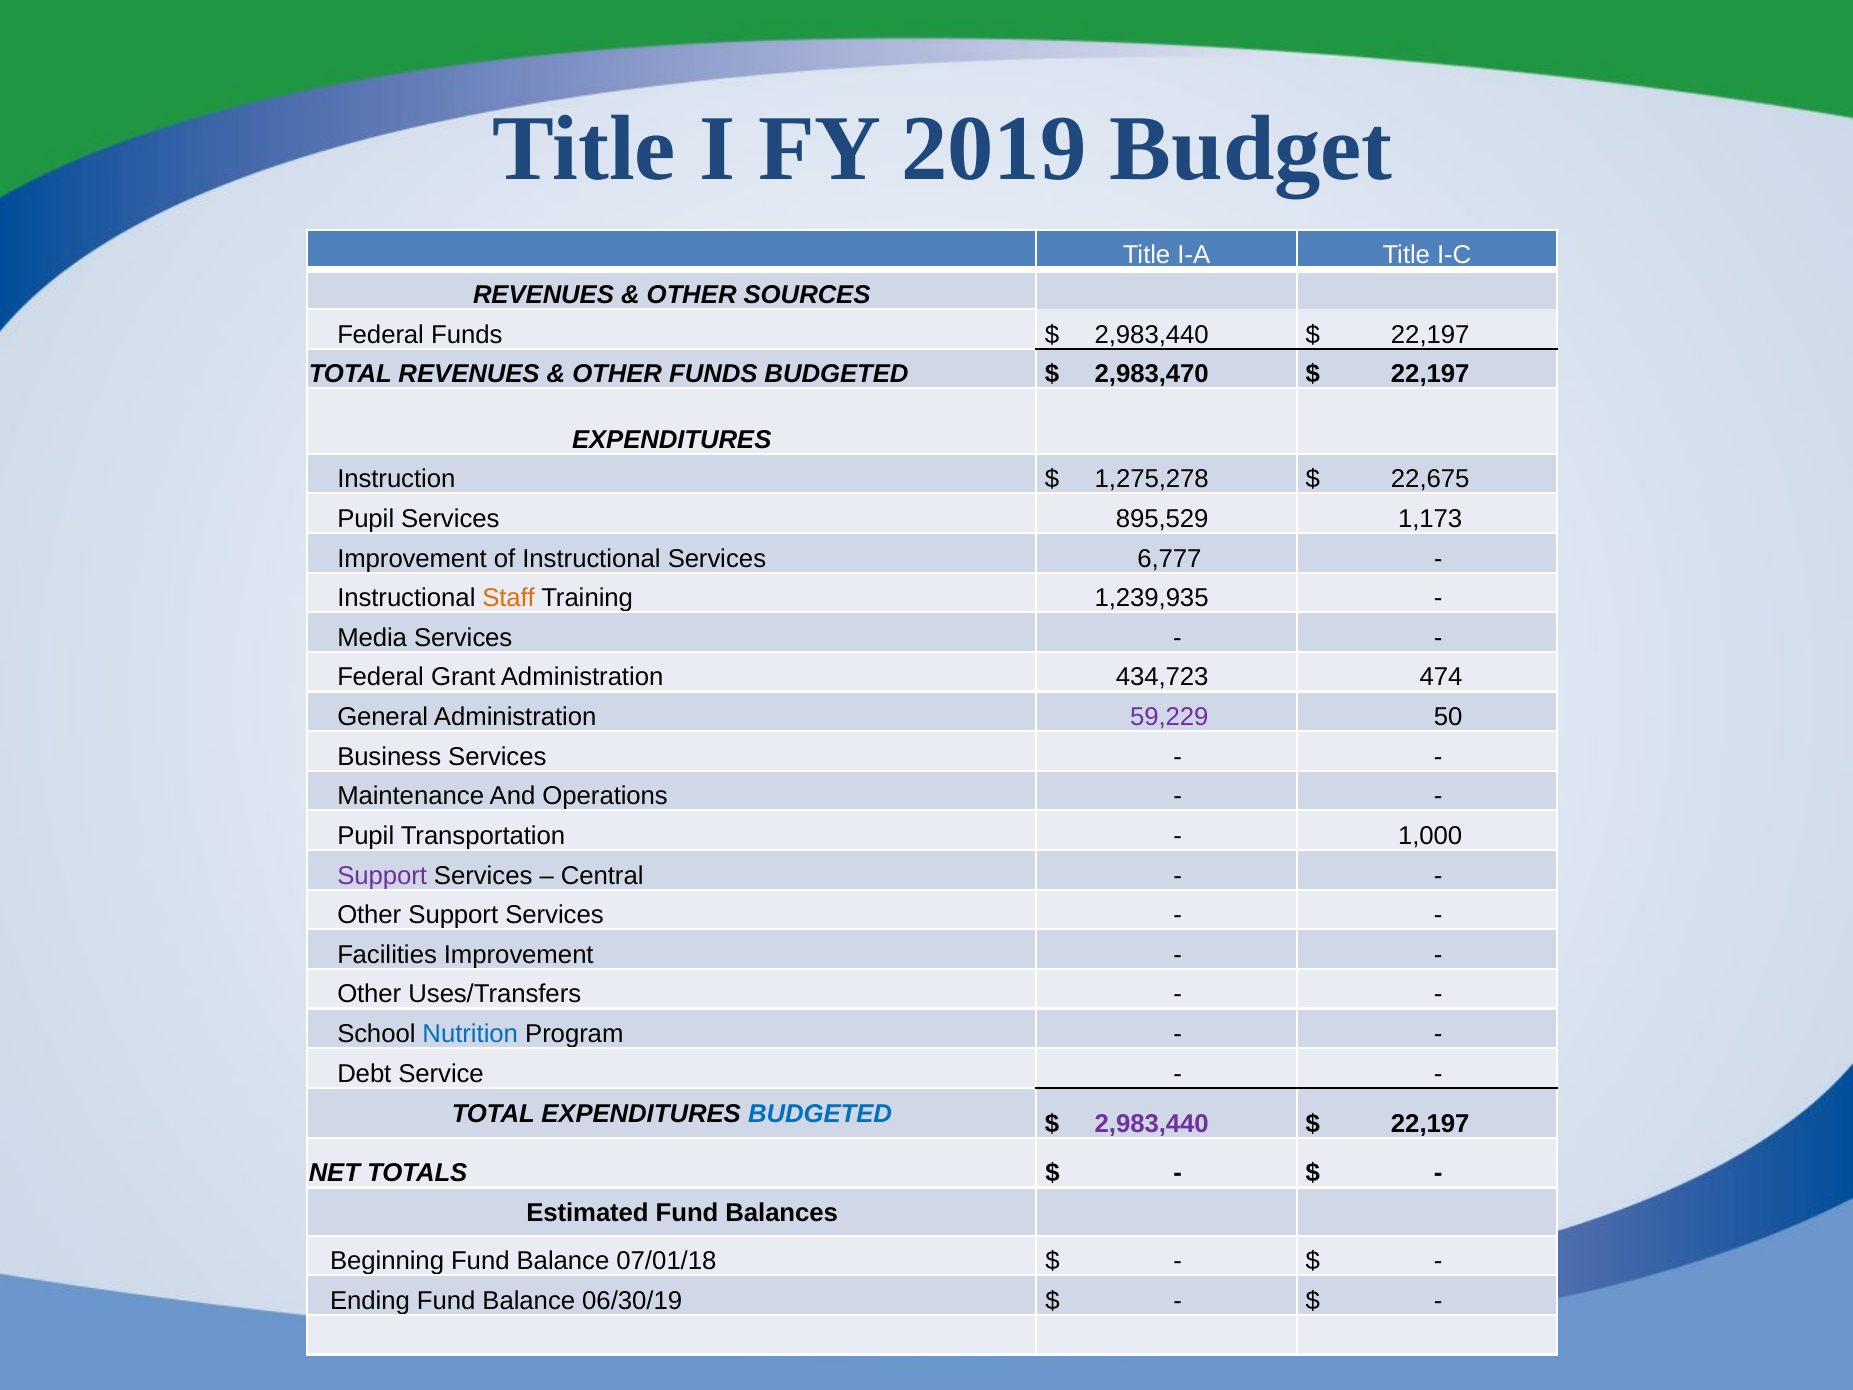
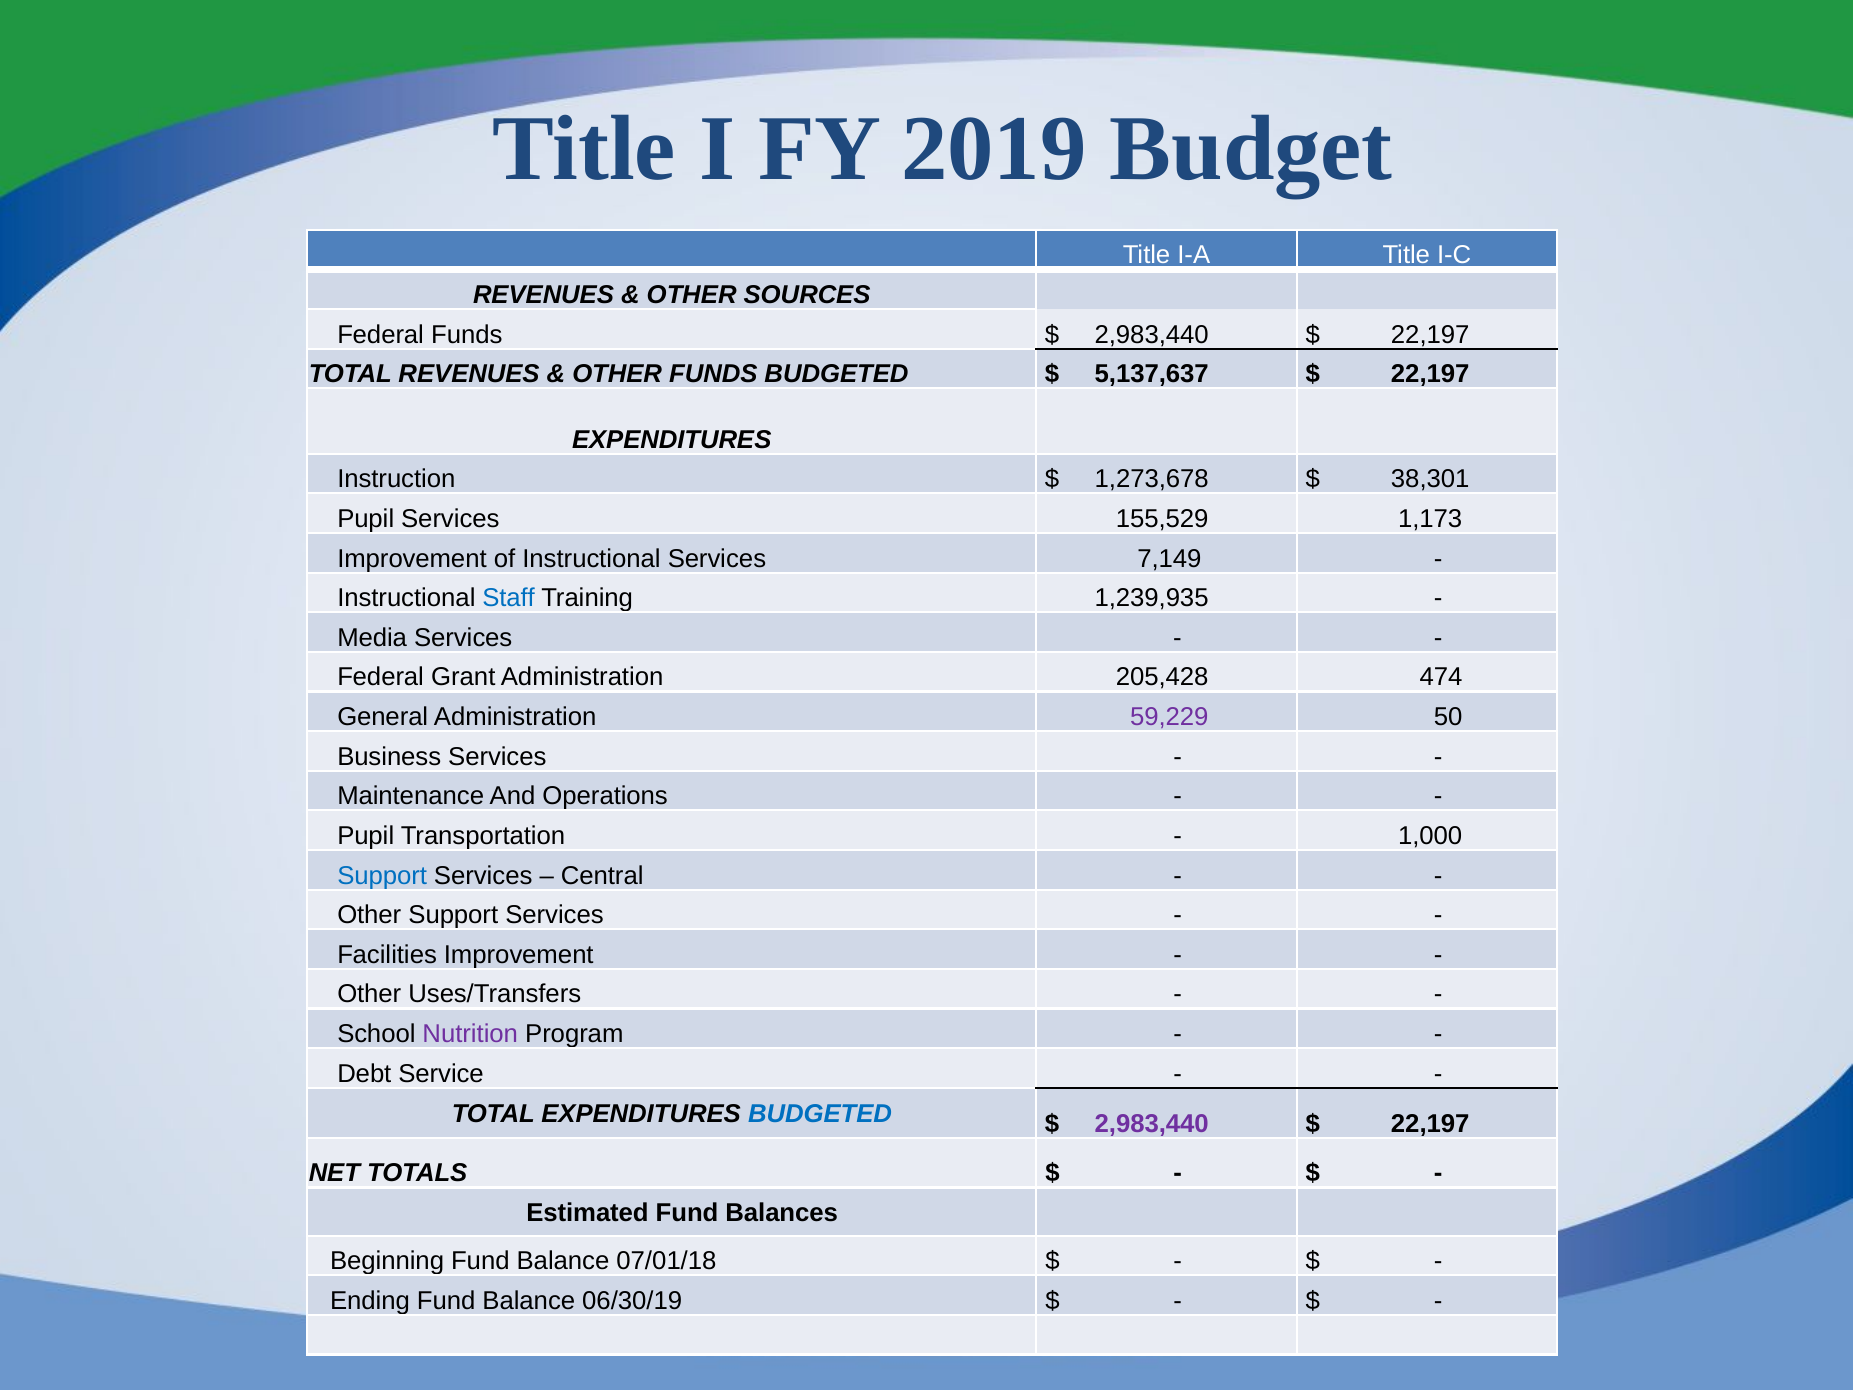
2,983,470: 2,983,470 -> 5,137,637 (1152, 374)
1,275,278: 1,275,278 -> 1,273,678 (1152, 479)
22,675: 22,675 -> 38,301 (1430, 479)
895,529: 895,529 -> 155,529 (1162, 519)
6,777: 6,777 -> 7,149 (1169, 558)
Staff colour: orange -> blue (509, 598)
434,723: 434,723 -> 205,428 (1162, 677)
Support colour: purple -> blue (382, 875)
Nutrition colour: blue -> purple (470, 1034)
